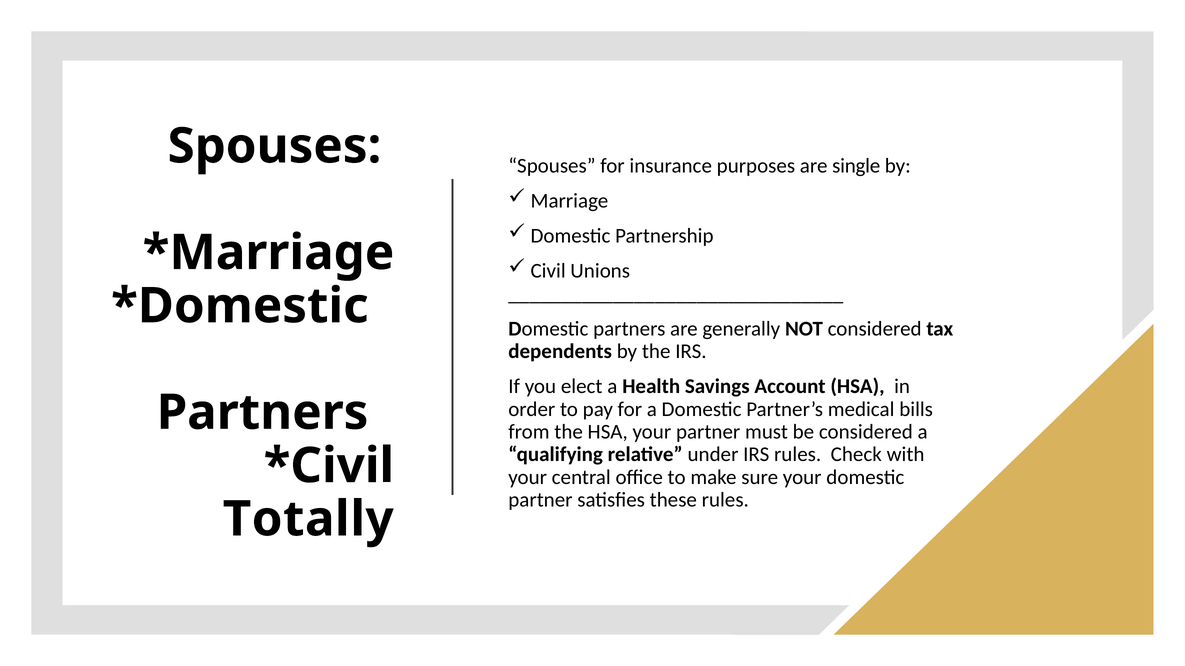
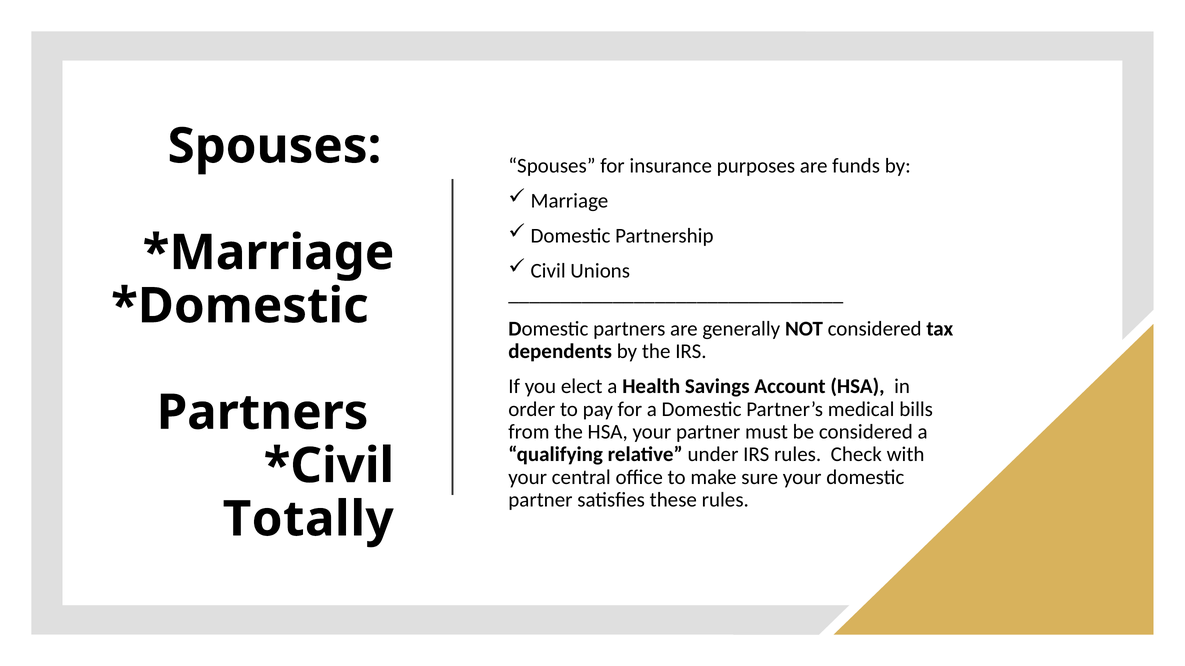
single: single -> funds (856, 166)
